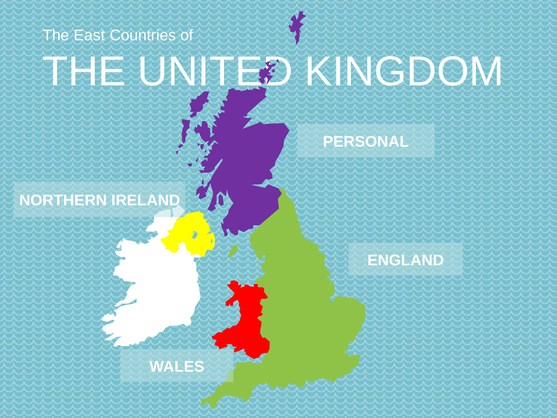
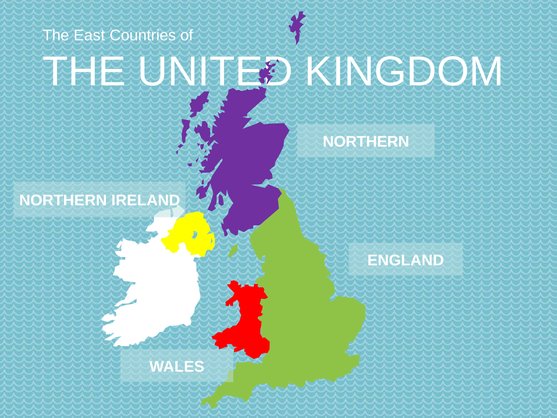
PERSONAL: PERSONAL -> NORTHERN (366, 142)
